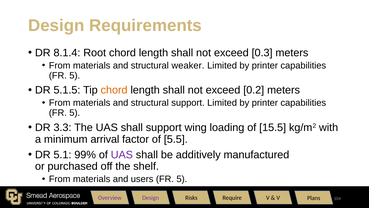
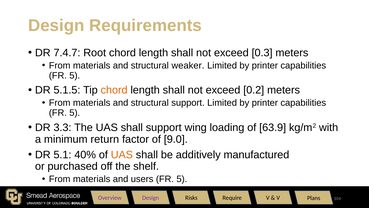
8.1.4: 8.1.4 -> 7.4.7 (67, 53)
15.5: 15.5 -> 63.9 (273, 127)
arrival: arrival -> return (105, 139)
5.5: 5.5 -> 9.0 (176, 139)
99%: 99% -> 40% (85, 154)
UAS colour: purple -> orange (122, 154)
